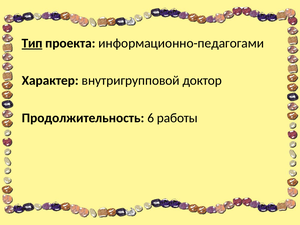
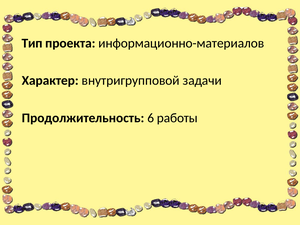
Тип underline: present -> none (32, 43)
информационно-педагогами: информационно-педагогами -> информационно-материалов (181, 43)
доктор: доктор -> задачи (202, 81)
